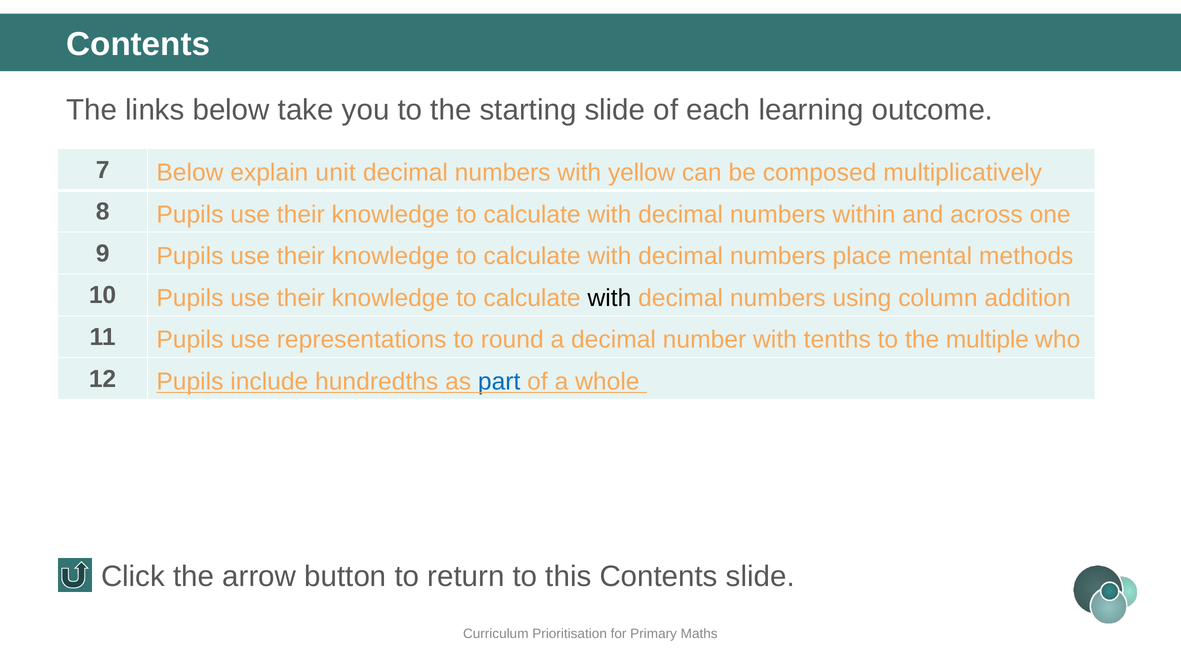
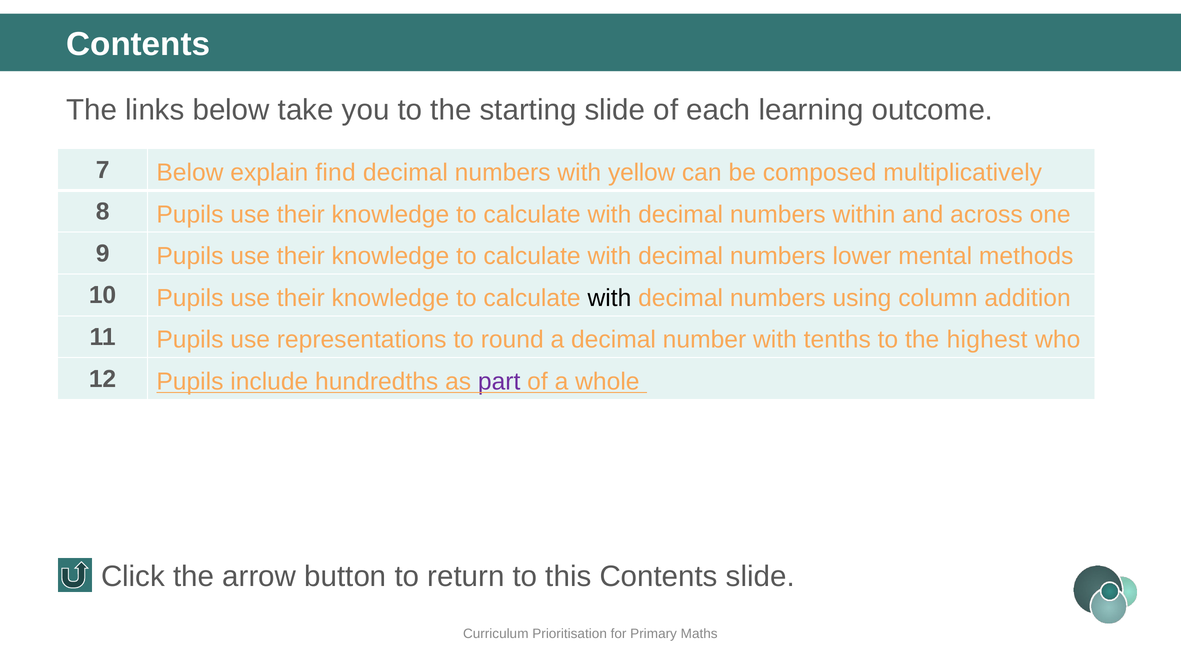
unit: unit -> find (336, 173)
place: place -> lower (862, 256)
multiple: multiple -> highest (987, 340)
part colour: blue -> purple (499, 382)
